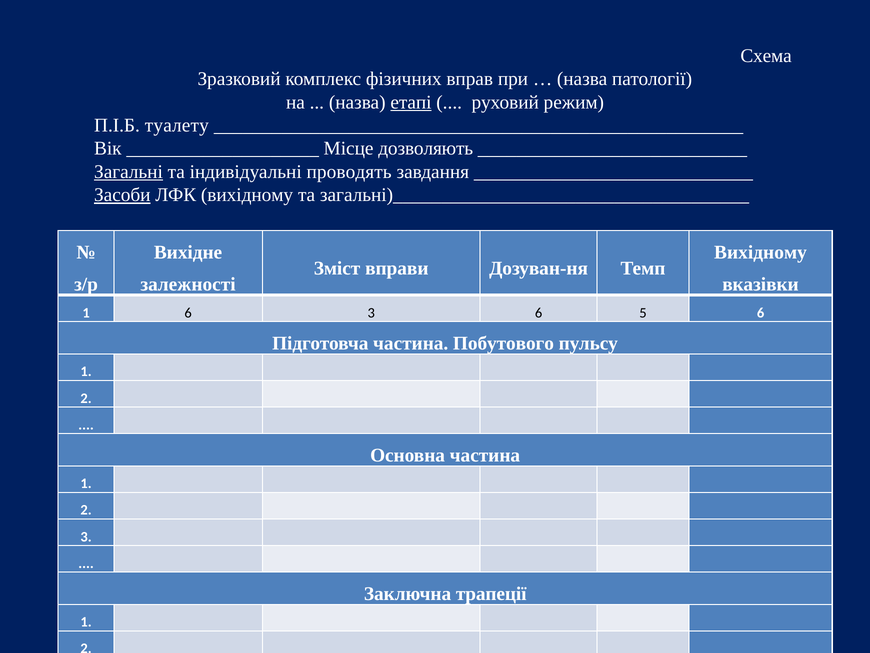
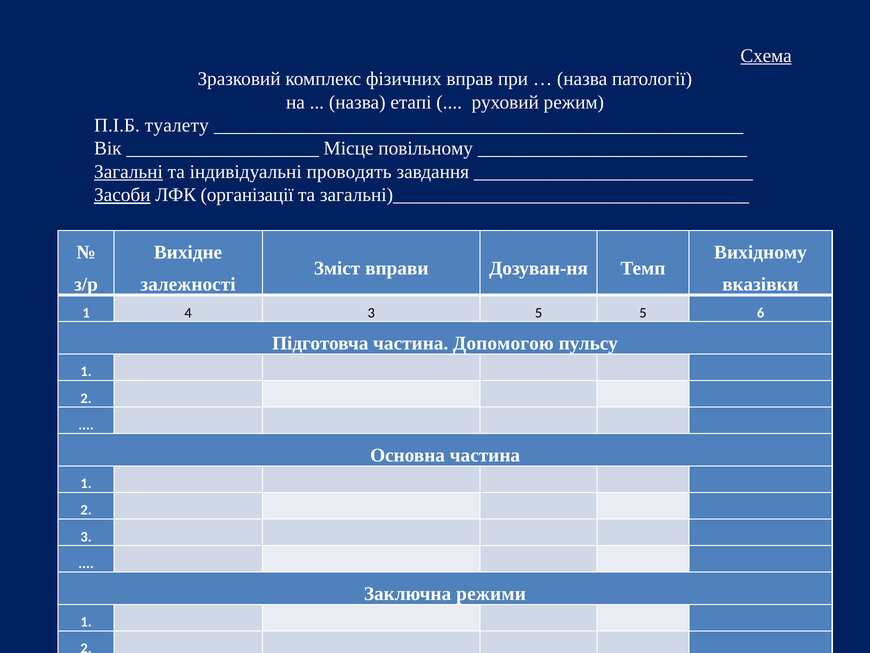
Схема underline: none -> present (766, 56)
етапі underline: present -> none (411, 102)
дозволяють: дозволяють -> повільному (426, 148)
ЛФК вихідному: вихідному -> організації (247, 195)
1 6: 6 -> 4 (188, 313)
3 6: 6 -> 5 (539, 313)
Побутового: Побутового -> Допомогою (503, 343)
трапеції: трапеції -> режими (491, 593)
